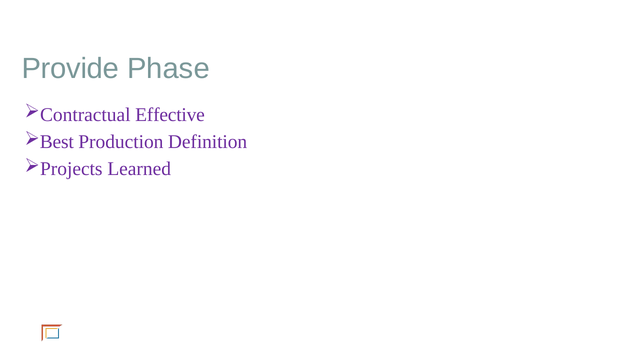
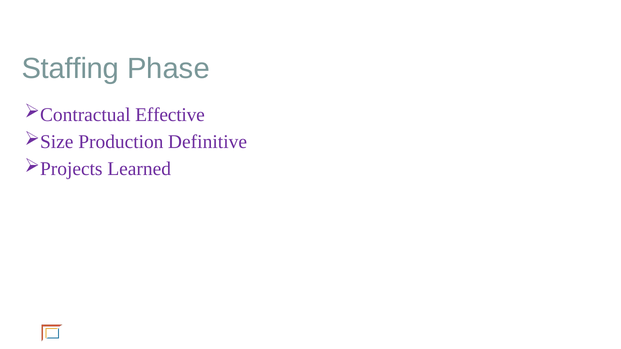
Provide: Provide -> Staffing (70, 69)
Best: Best -> Size (57, 142)
Definition: Definition -> Definitive (208, 142)
